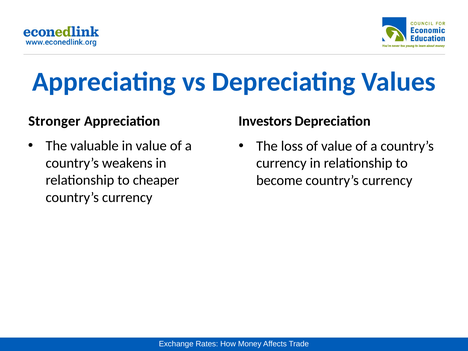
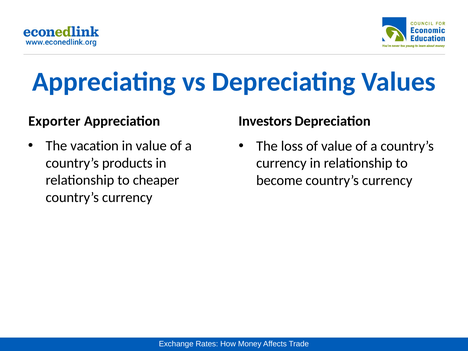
Stronger: Stronger -> Exporter (54, 121)
valuable: valuable -> vacation (95, 146)
weakens: weakens -> products (127, 163)
